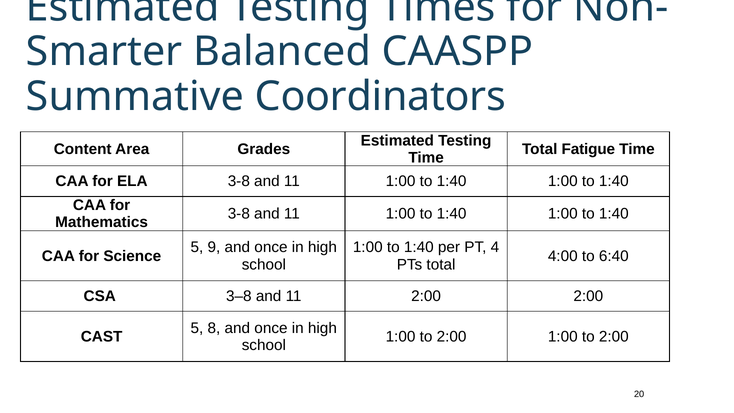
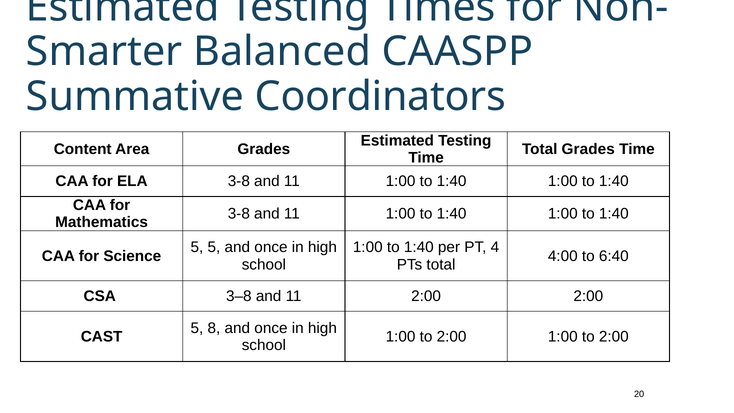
Total Fatigue: Fatigue -> Grades (588, 149)
5 9: 9 -> 5 (214, 247)
